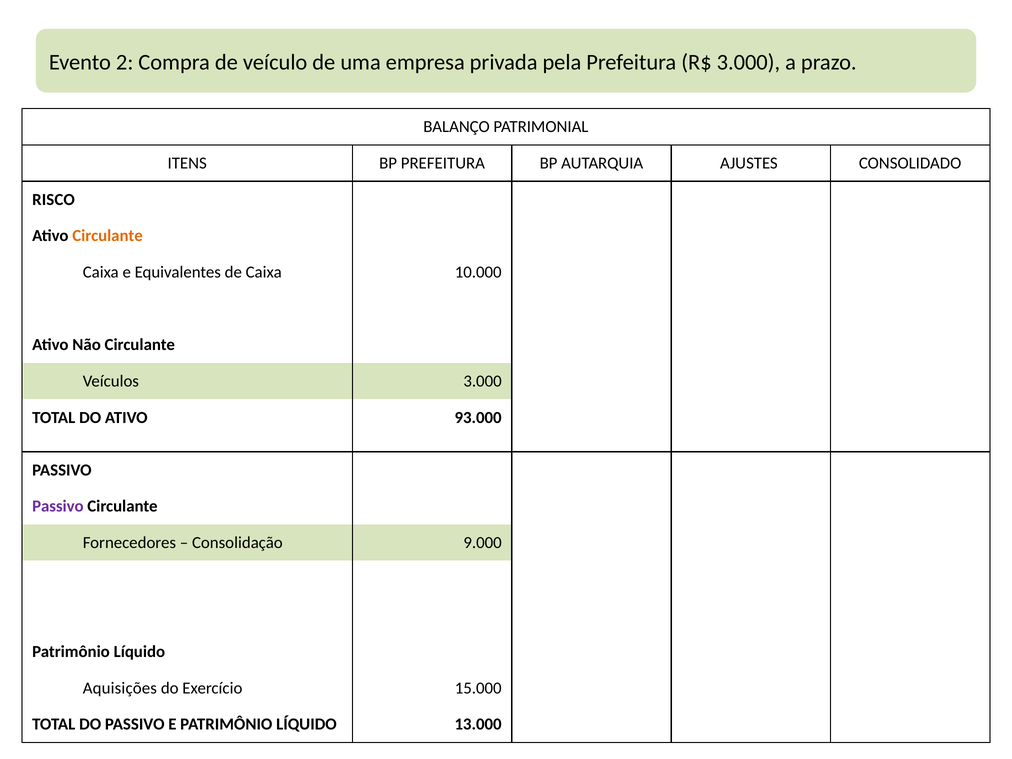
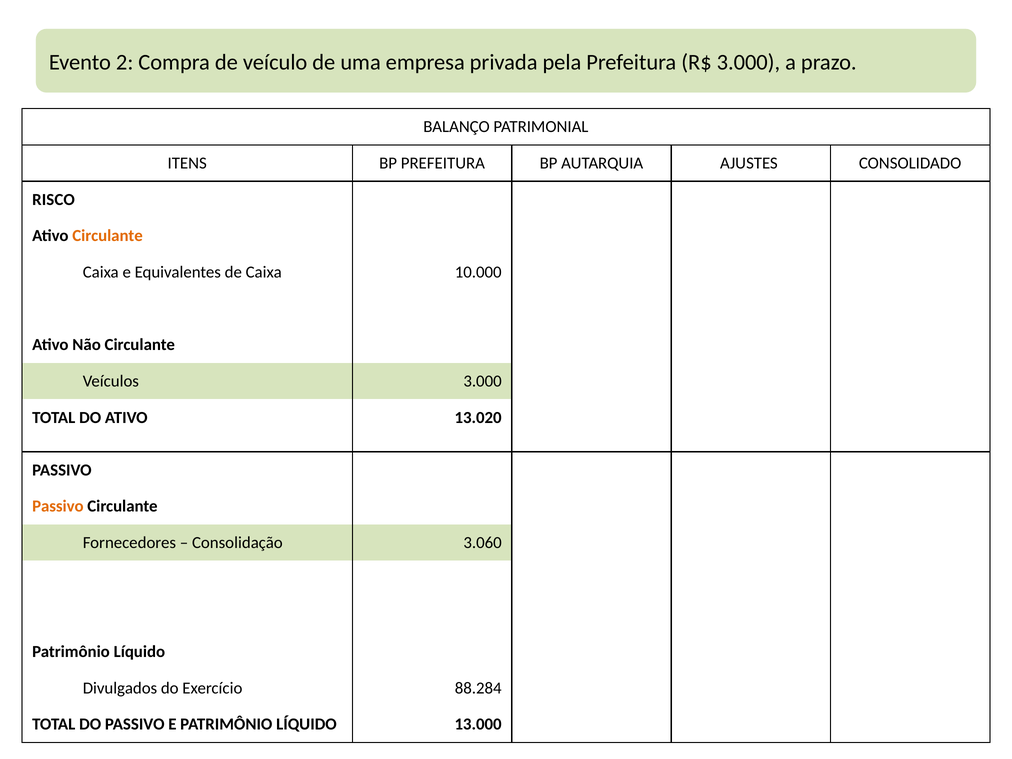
93.000: 93.000 -> 13.020 (478, 418)
Passivo colour: purple -> orange (58, 506)
9.000: 9.000 -> 3.060 (483, 543)
Aquisições: Aquisições -> Divulgados (120, 688)
15.000: 15.000 -> 88.284 (478, 688)
